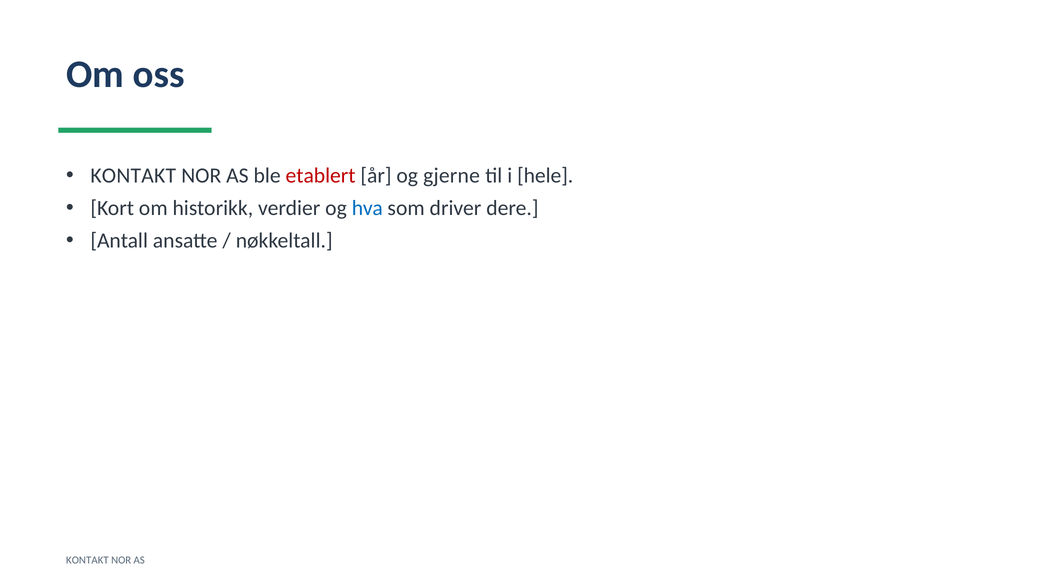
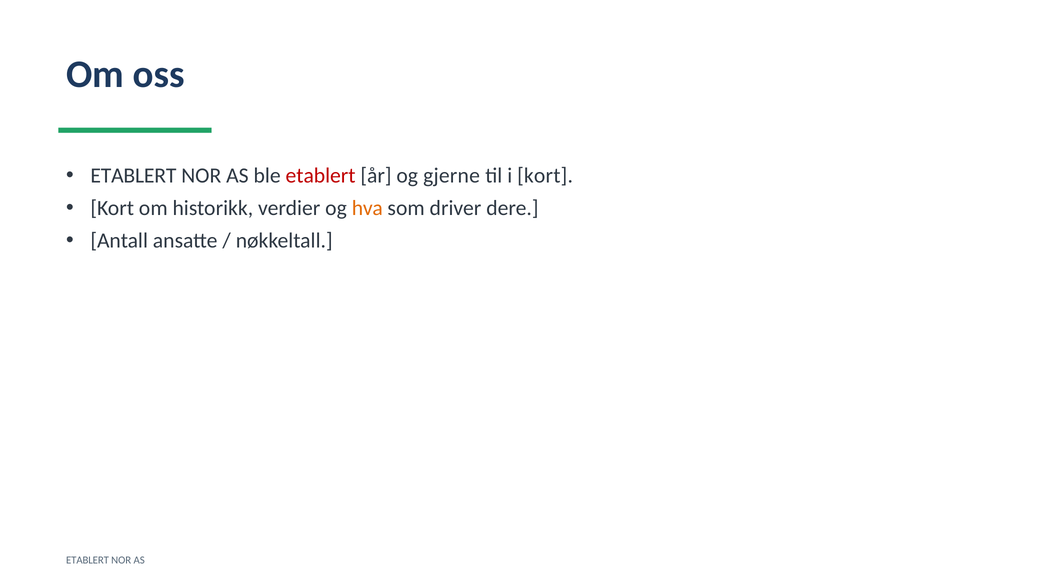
KONTAKT: KONTAKT -> ETABLERT (133, 176)
i hele: hele -> kort (545, 176)
hva colour: blue -> orange (367, 208)
KONTAKT: KONTAKT -> ETABLERT (87, 560)
